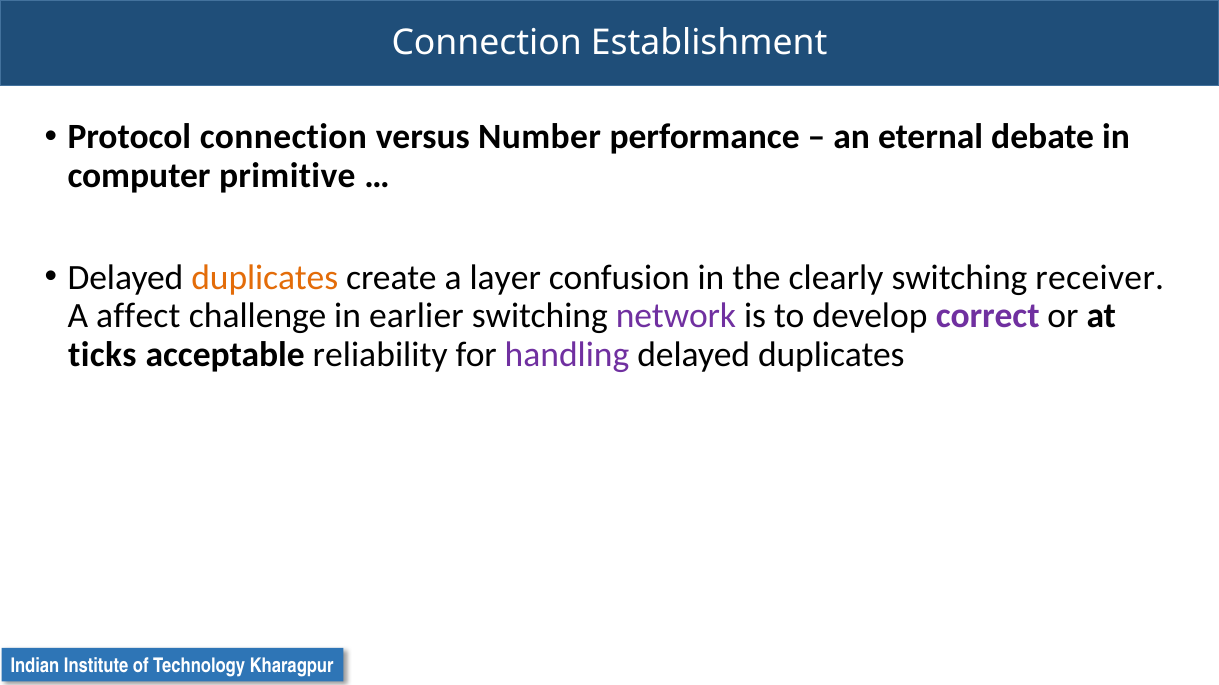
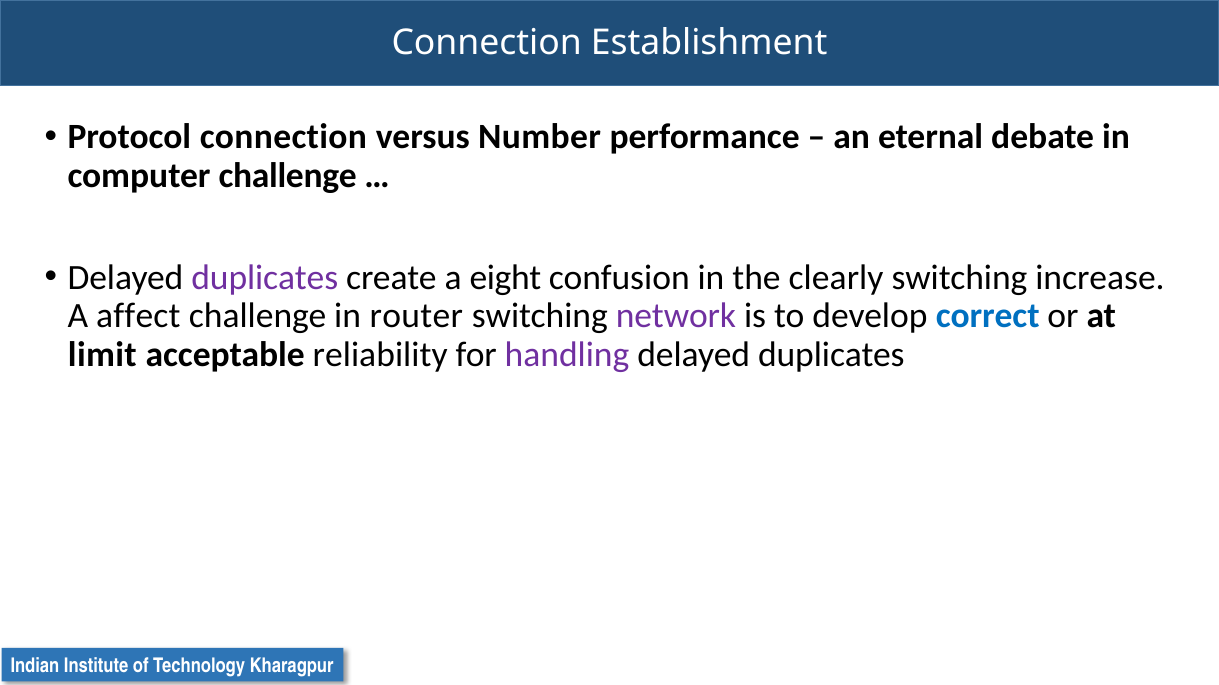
computer primitive: primitive -> challenge (288, 176)
duplicates colour: orange -> purple (265, 278)
layer: layer -> eight (505, 278)
receiver: receiver -> increase (1100, 278)
earlier: earlier -> router (416, 316)
correct colour: purple -> blue (988, 316)
ticks: ticks -> limit (102, 355)
